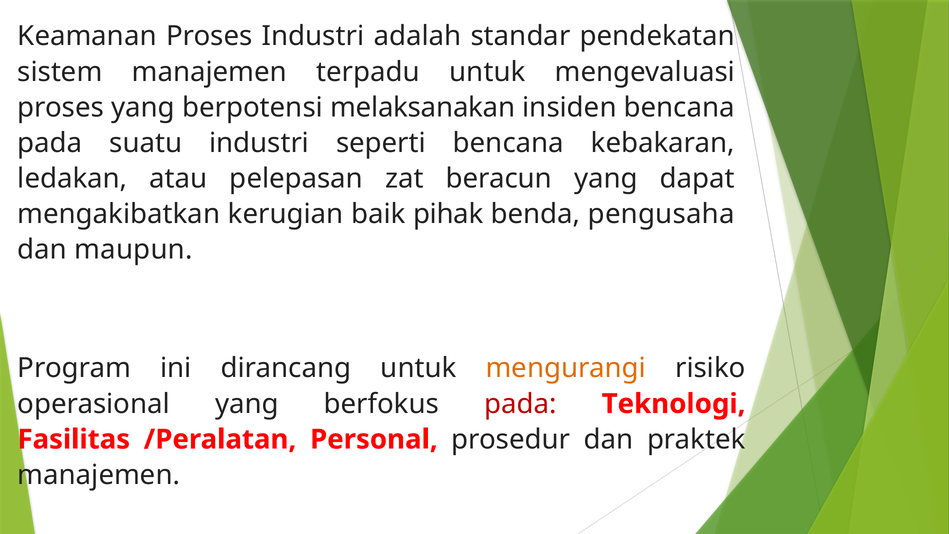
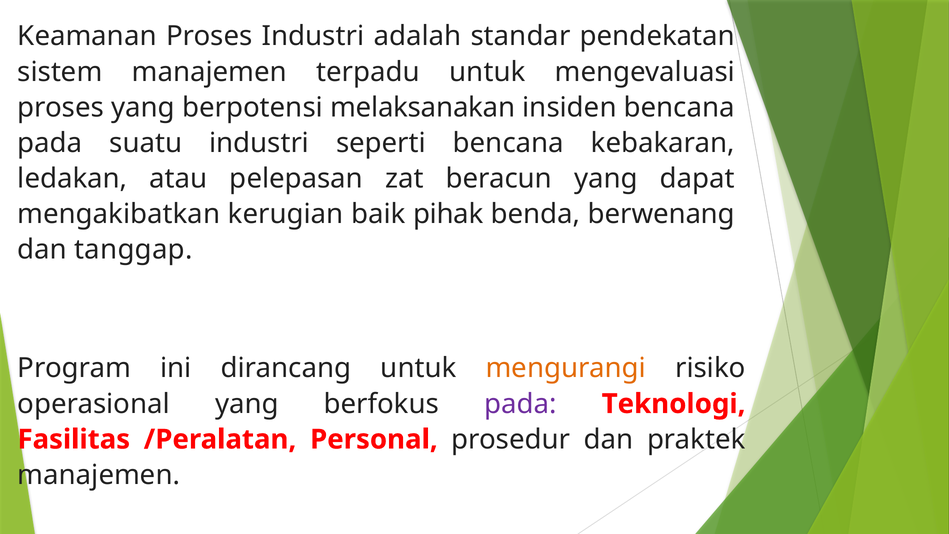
pengusaha: pengusaha -> berwenang (661, 214)
maupun: maupun -> tanggap (133, 250)
pada colour: red -> purple (520, 404)
